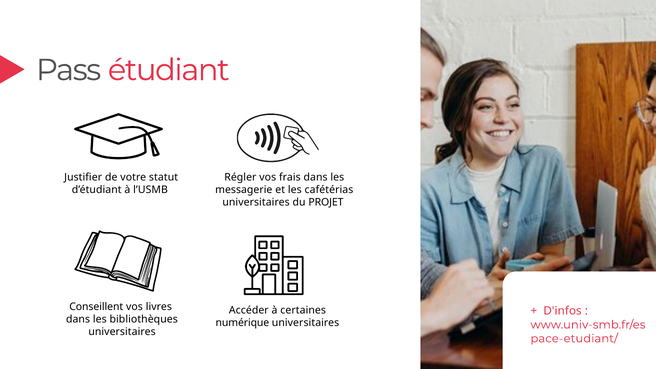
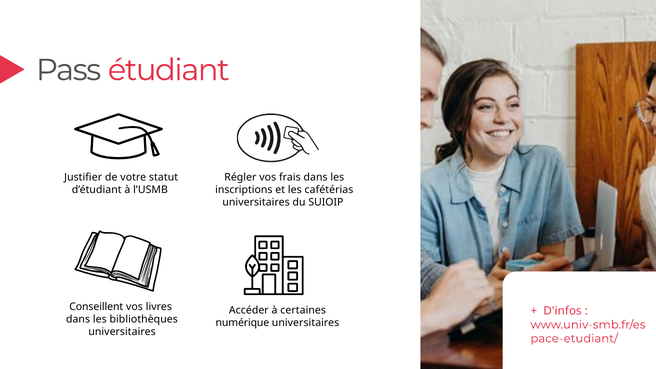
messagerie: messagerie -> inscriptions (244, 190)
PROJET: PROJET -> SUIOIP (326, 202)
